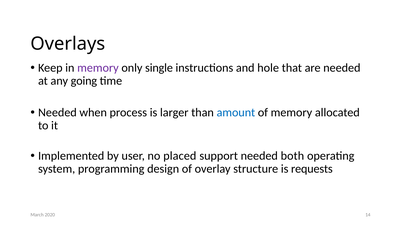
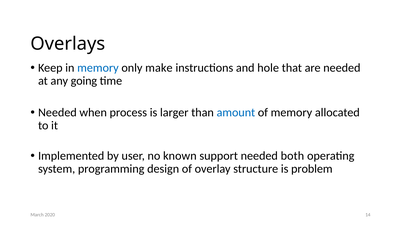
memory colour: purple -> blue (98, 68)
single: single -> make (159, 68)
placed: placed -> known (180, 156)
requests: requests -> problem (312, 169)
